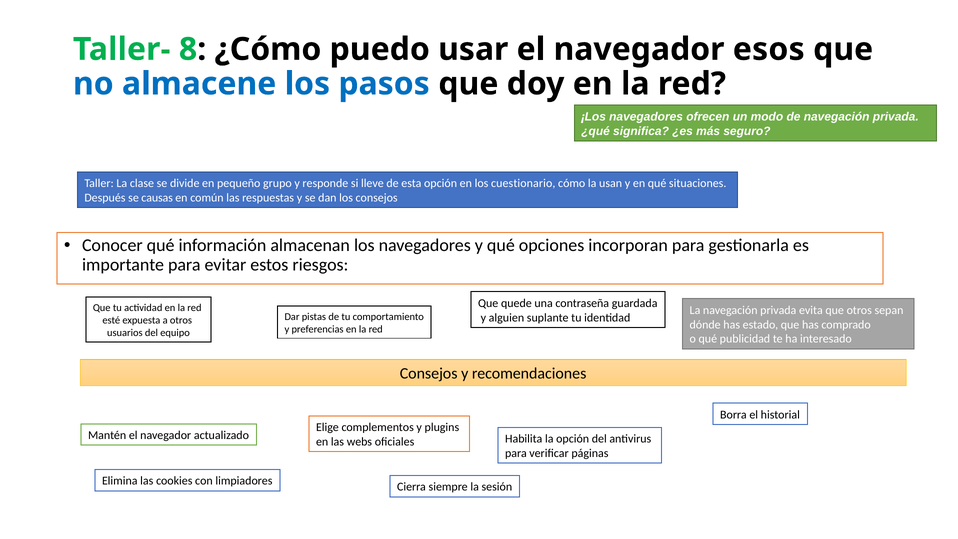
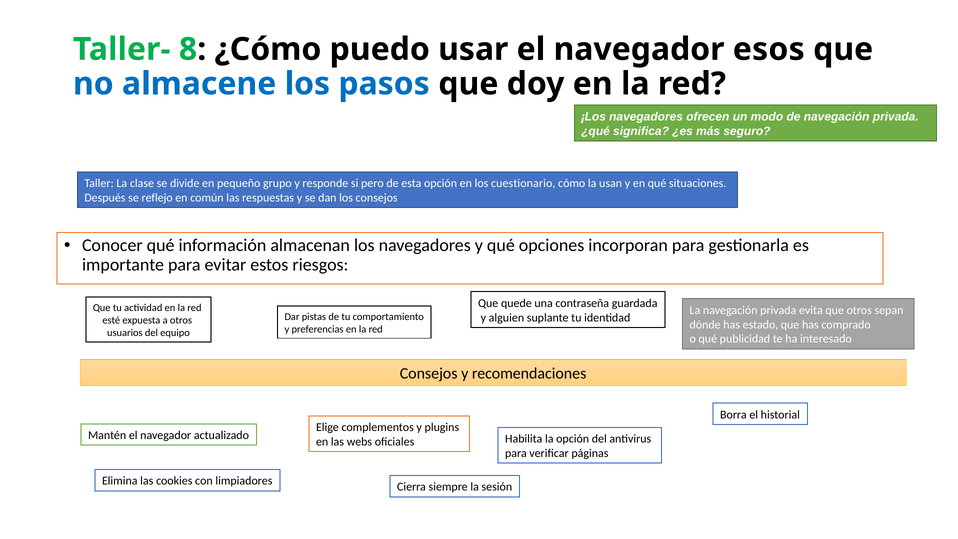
lleve: lleve -> pero (372, 183)
causas: causas -> reflejo (157, 198)
